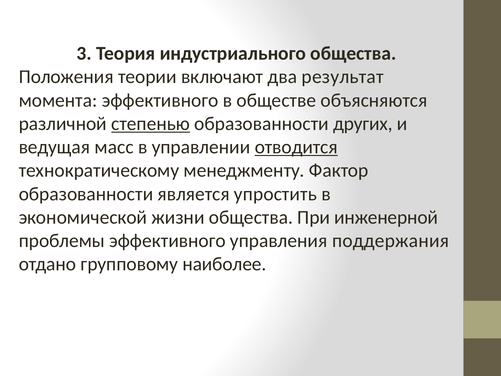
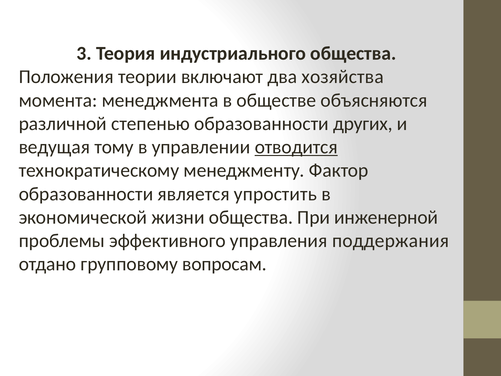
результат: результат -> хозяйства (343, 77)
момента эффективного: эффективного -> менеджмента (160, 100)
степенью underline: present -> none (151, 124)
масс: масс -> тому (114, 147)
наиболее: наиболее -> вопросам (224, 264)
